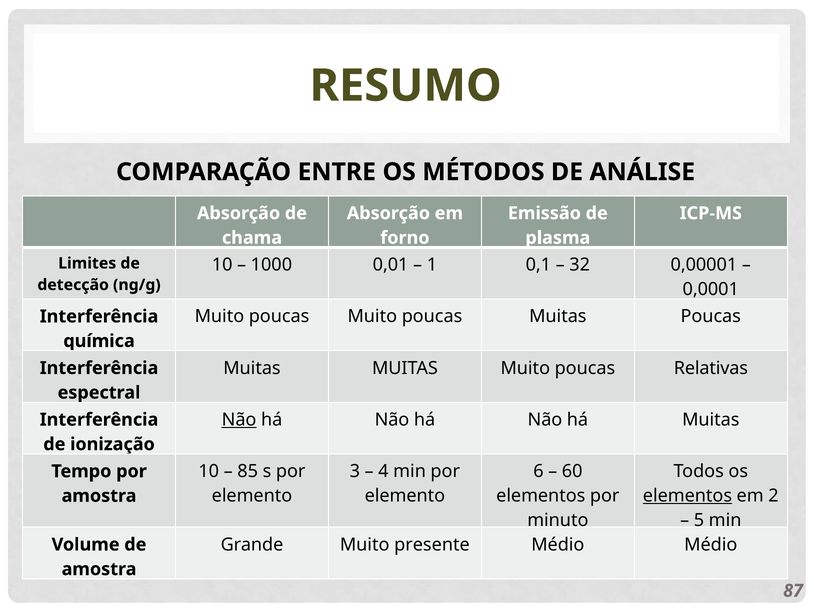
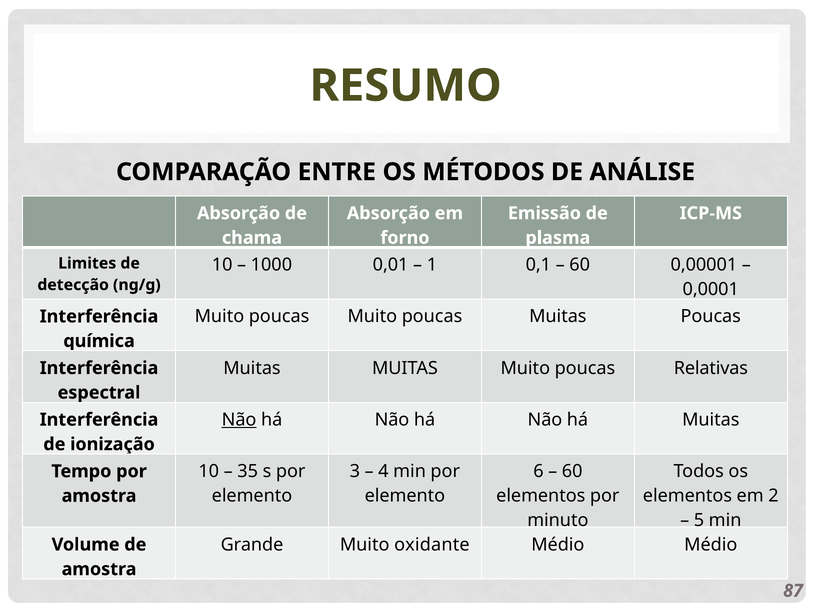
32: 32 -> 60 (580, 265)
85: 85 -> 35 (248, 471)
elementos underline: present -> none (687, 495)
presente: presente -> oxidante (432, 544)
